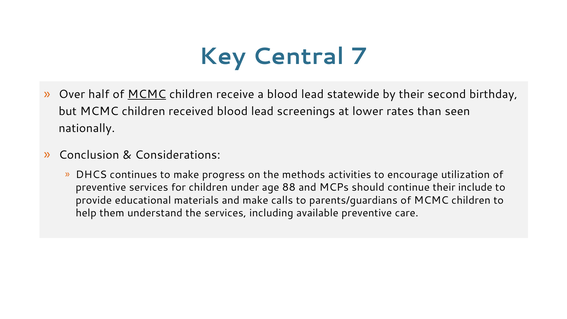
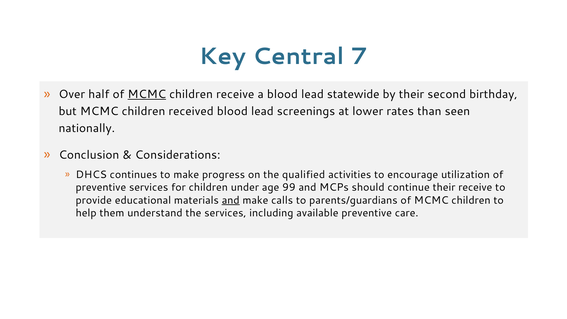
methods: methods -> qualified (304, 175)
88: 88 -> 99 (289, 187)
their include: include -> receive (475, 187)
and underline: none -> present (231, 200)
